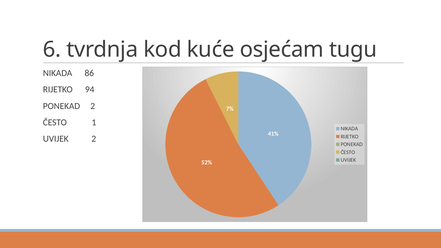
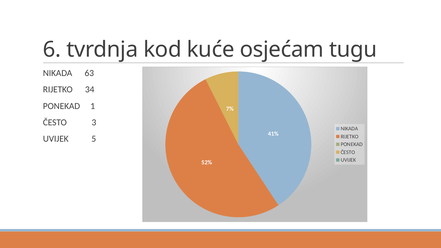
86: 86 -> 63 (89, 73)
94: 94 -> 34 (90, 90)
PONEKAD 2: 2 -> 1 (93, 106)
1: 1 -> 3 (94, 122)
UVIJEK 2: 2 -> 5 (94, 139)
